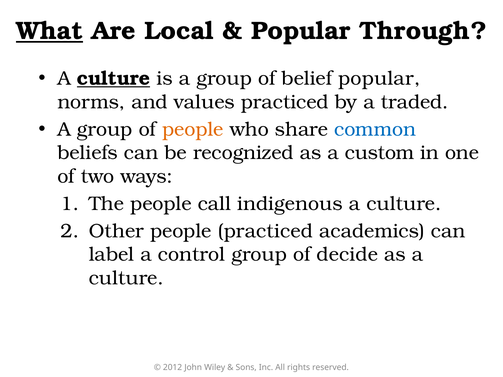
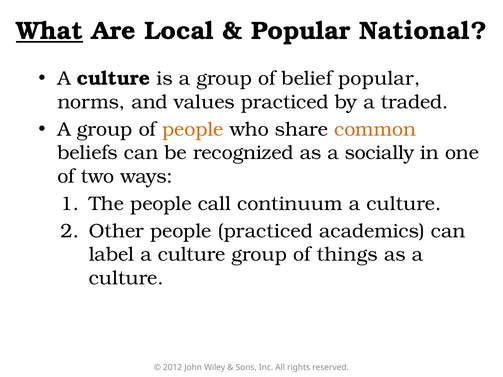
Through: Through -> National (423, 31)
culture underline: present -> none (113, 78)
common colour: blue -> orange (375, 129)
custom: custom -> socially (380, 153)
indigenous: indigenous -> continuum (290, 204)
label a control: control -> culture (192, 255)
decide: decide -> things (347, 255)
